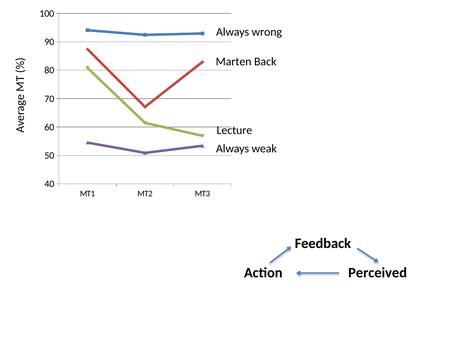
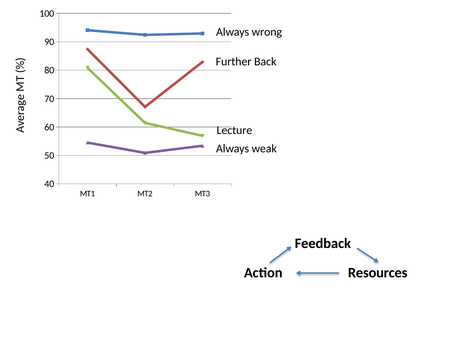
Marten: Marten -> Further (234, 61)
Perceived: Perceived -> Resources (378, 272)
